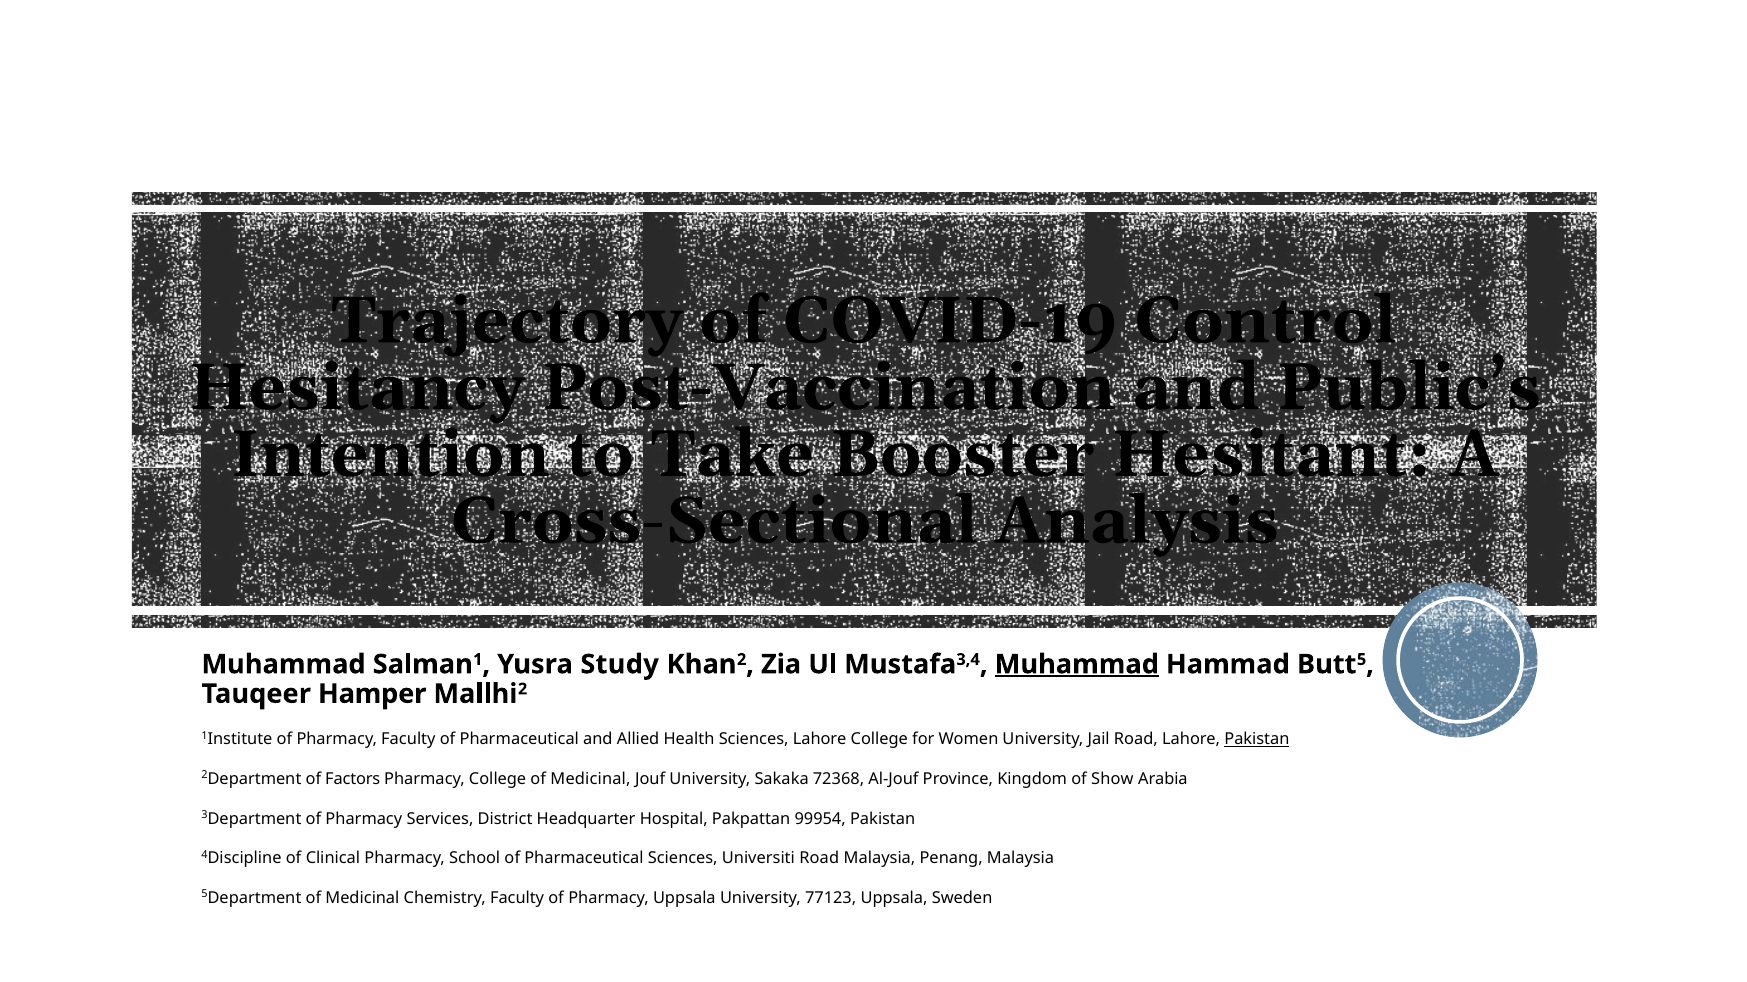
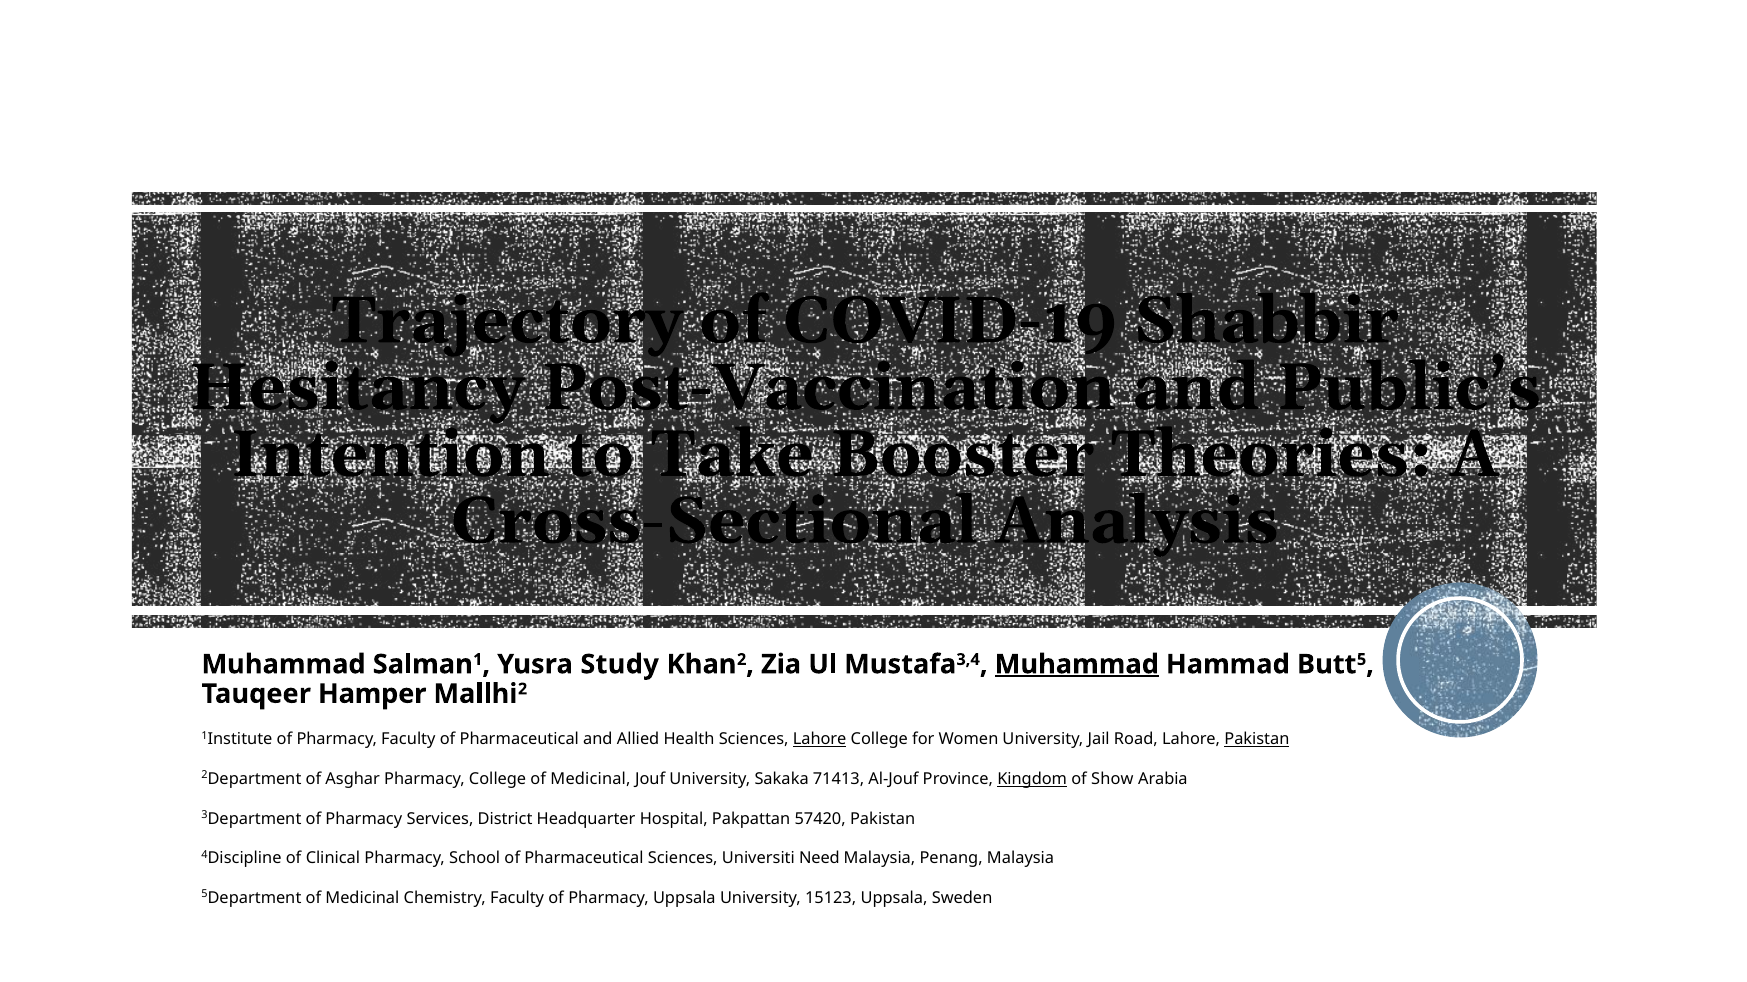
Control: Control -> Shabbir (1266, 321)
Hesitant: Hesitant -> Theories (1272, 455)
Lahore underline: none -> present (820, 740)
Factors: Factors -> Asghar (353, 780)
72368: 72368 -> 71413 (839, 780)
Kingdom underline: none -> present (1032, 780)
99954: 99954 -> 57420 (820, 819)
Universiti Road: Road -> Need (819, 859)
77123: 77123 -> 15123 (831, 899)
